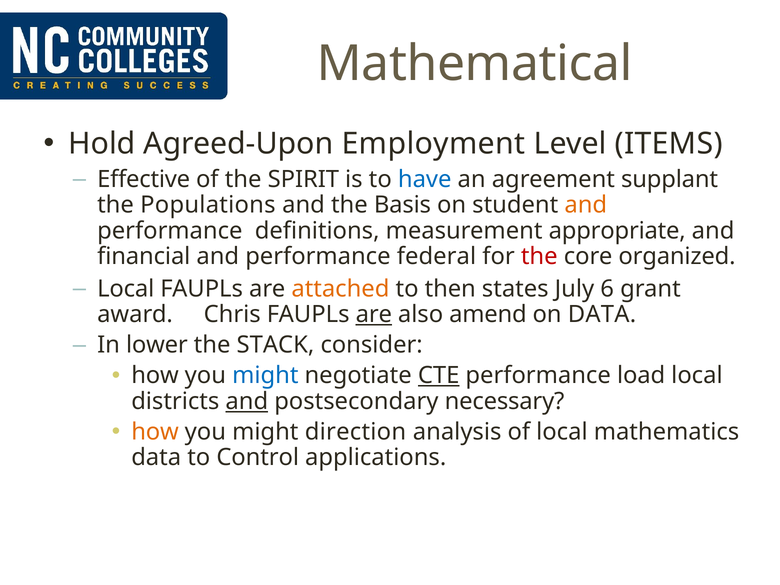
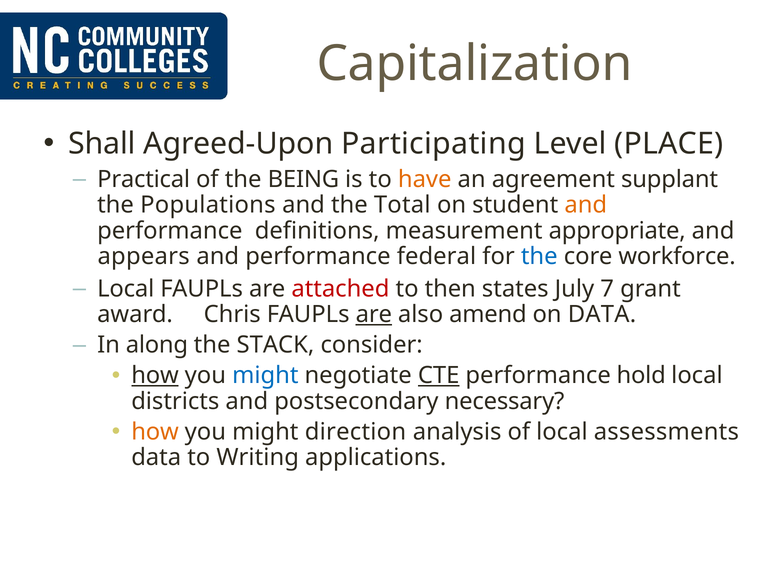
Mathematical: Mathematical -> Capitalization (475, 64)
Hold: Hold -> Shall (102, 144)
Employment: Employment -> Participating (434, 144)
ITEMS: ITEMS -> PLACE (669, 144)
Effective: Effective -> Practical (144, 179)
SPIRIT: SPIRIT -> BEING (303, 179)
have colour: blue -> orange (425, 179)
Basis: Basis -> Total (402, 205)
financial: financial -> appears (144, 257)
the colour: red -> blue (539, 257)
organized: organized -> workforce (677, 257)
attached colour: orange -> red (340, 289)
6: 6 -> 7 (607, 289)
lower: lower -> along (157, 345)
how underline: none -> present (155, 376)
load: load -> hold (641, 376)
and underline: present -> none (247, 401)
mathematics: mathematics -> assessments (666, 432)
Control: Control -> Writing (258, 458)
